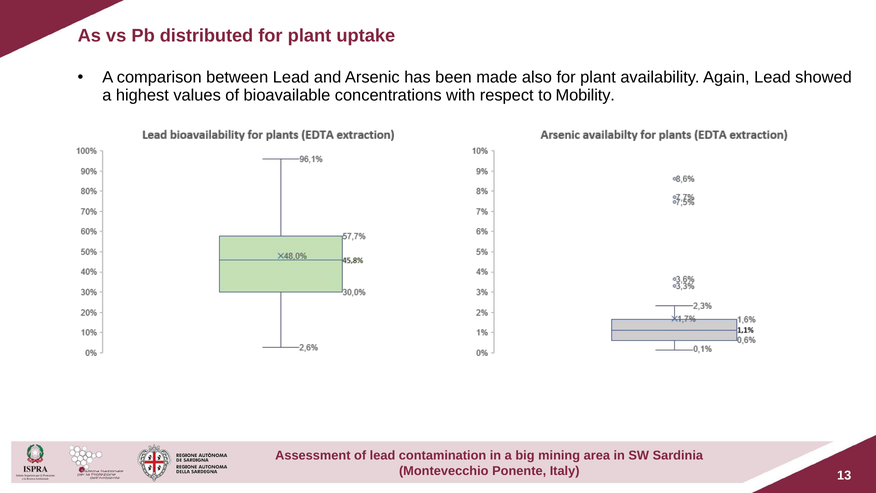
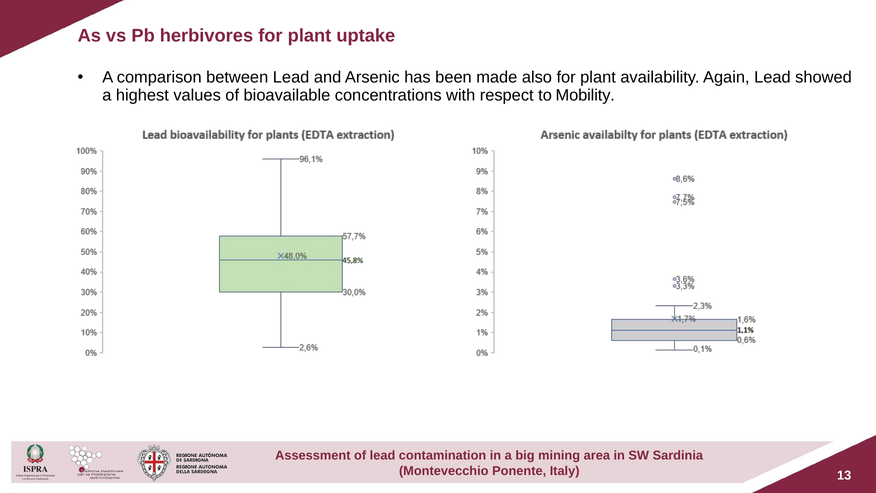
distributed: distributed -> herbivores (206, 36)
